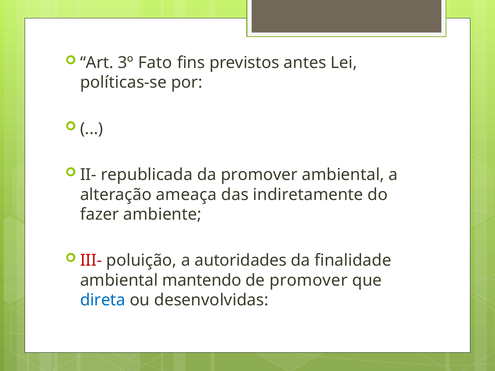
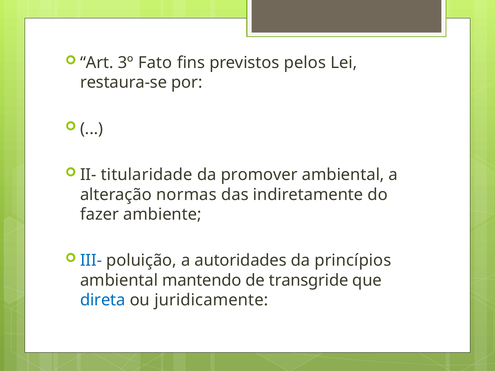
antes: antes -> pelos (305, 63)
políticas-se: políticas-se -> restaura-se (124, 83)
republicada: republicada -> titularidade (147, 175)
ameaça: ameaça -> normas (186, 195)
III- colour: red -> blue (91, 261)
finalidade: finalidade -> princípios (353, 261)
de promover: promover -> transgride (309, 280)
desenvolvidas: desenvolvidas -> juridicamente (211, 300)
